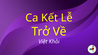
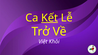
Kết underline: none -> present (50, 18)
